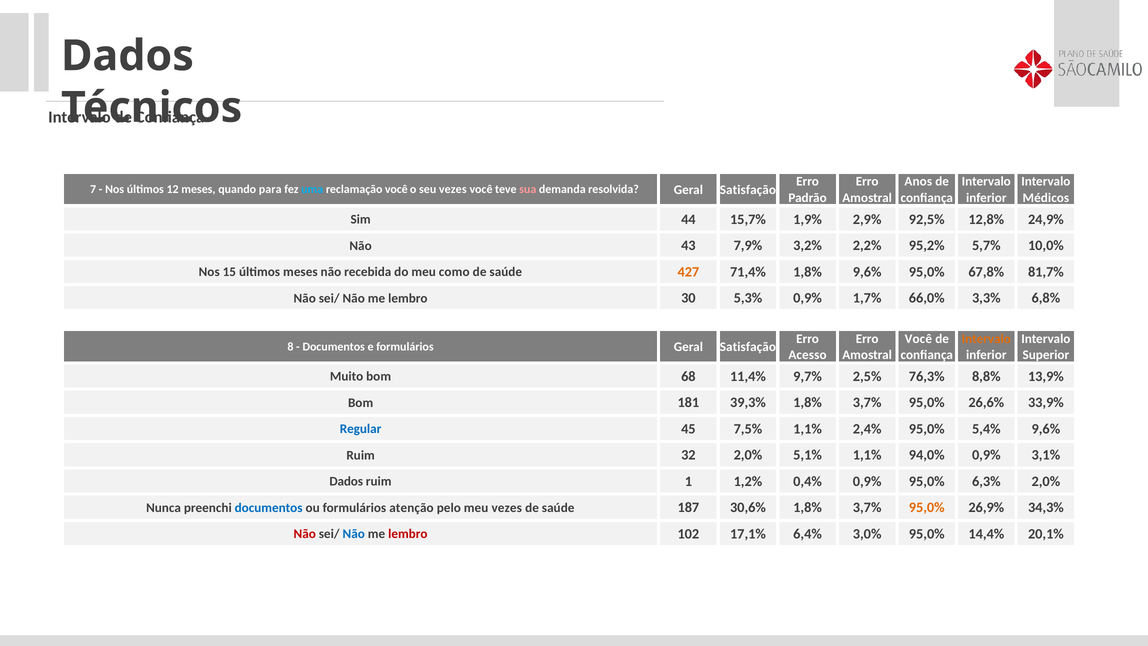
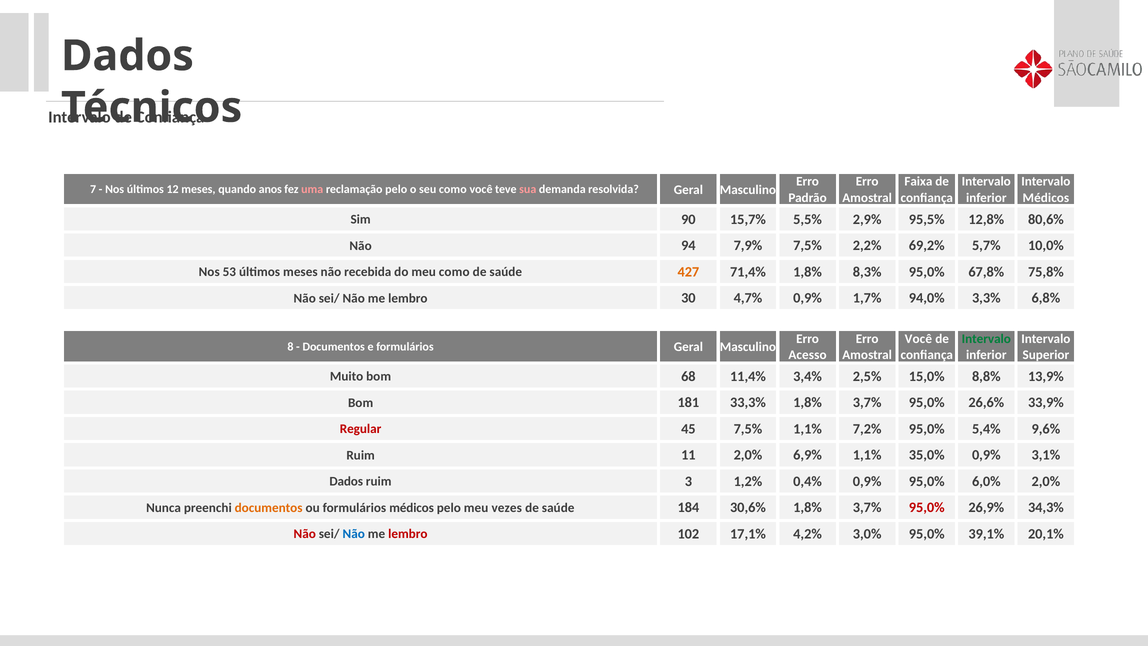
Anos: Anos -> Faixa (918, 181)
para: para -> anos (270, 189)
uma colour: light blue -> pink (312, 189)
reclamação você: você -> pelo (396, 189)
seu vezes: vezes -> como (453, 189)
resolvida Geral Satisfação: Satisfação -> Masculino (748, 190)
44: 44 -> 90 (688, 219)
1,9%: 1,9% -> 5,5% (808, 219)
92,5%: 92,5% -> 95,5% (927, 219)
24,9%: 24,9% -> 80,6% (1046, 219)
43: 43 -> 94 (688, 246)
7,9% 3,2%: 3,2% -> 7,5% (808, 246)
95,2%: 95,2% -> 69,2% (927, 246)
15: 15 -> 53 (229, 272)
1,8% 9,6%: 9,6% -> 8,3% (867, 272)
81,7%: 81,7% -> 75,8% (1046, 272)
5,3%: 5,3% -> 4,7% (748, 298)
66,0%: 66,0% -> 94,0% (927, 298)
Intervalo colour: orange -> green (986, 339)
formulários Geral Satisfação: Satisfação -> Masculino (748, 347)
9,7%: 9,7% -> 3,4% (808, 376)
76,3%: 76,3% -> 15,0% (927, 376)
39,3%: 39,3% -> 33,3% (748, 403)
Regular colour: blue -> red (361, 429)
2,4%: 2,4% -> 7,2% (867, 429)
32: 32 -> 11 (688, 455)
5,1%: 5,1% -> 6,9% (808, 455)
94,0%: 94,0% -> 35,0% (927, 455)
1: 1 -> 3 (688, 481)
6,3%: 6,3% -> 6,0% (986, 481)
documentos colour: blue -> orange (269, 508)
formulários atenção: atenção -> médicos (412, 508)
187: 187 -> 184 (688, 508)
95,0% colour: orange -> red (927, 508)
6,4%: 6,4% -> 4,2% (808, 534)
14,4%: 14,4% -> 39,1% (986, 534)
